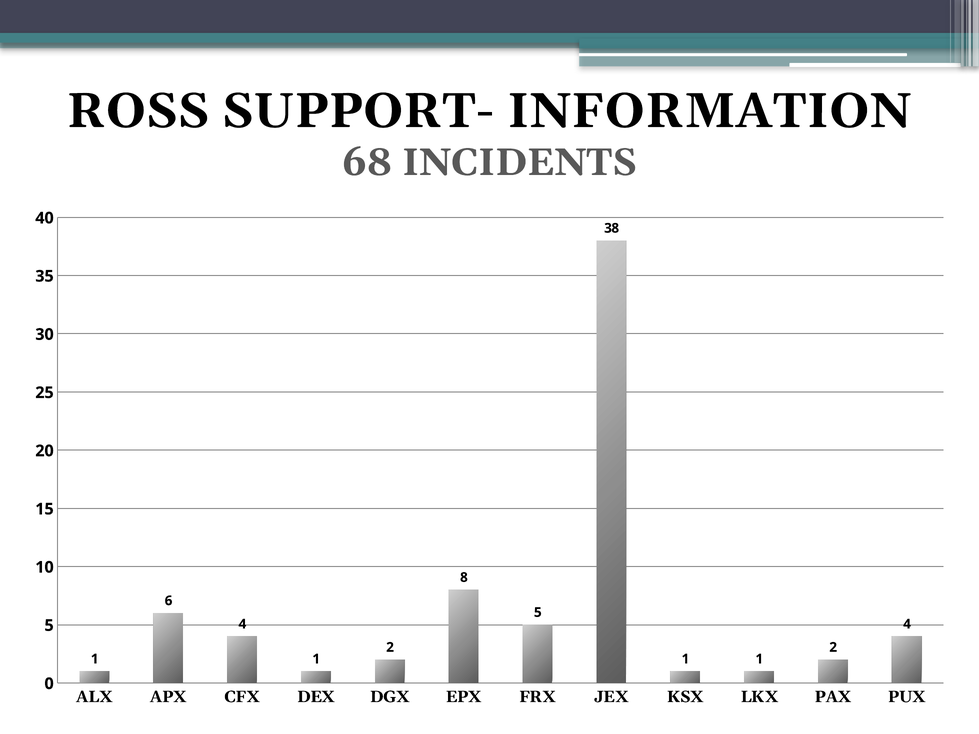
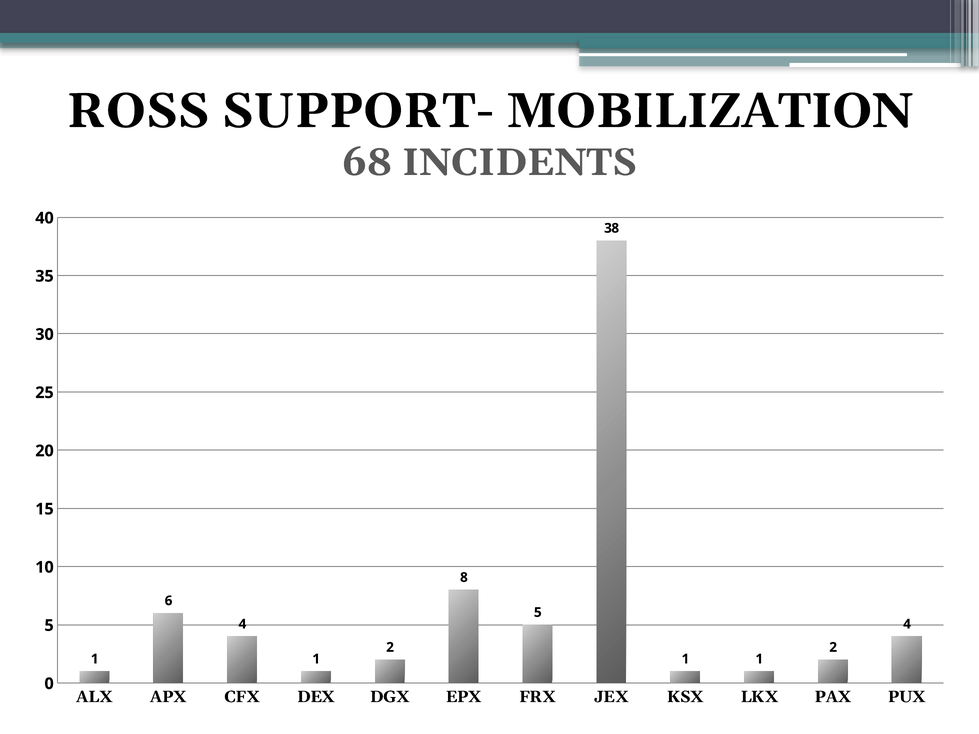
INFORMATION: INFORMATION -> MOBILIZATION (710, 111)
